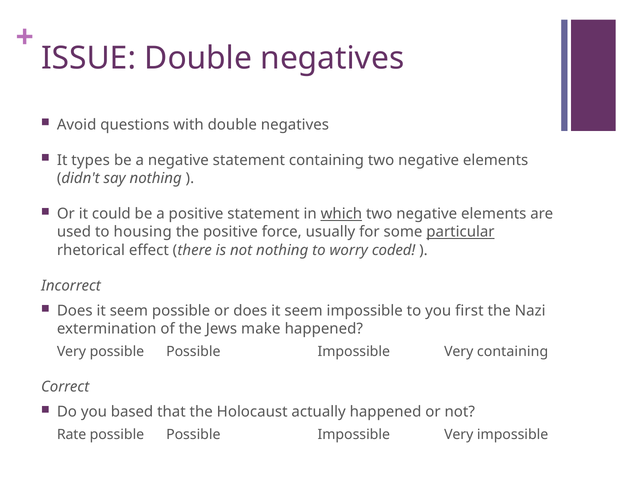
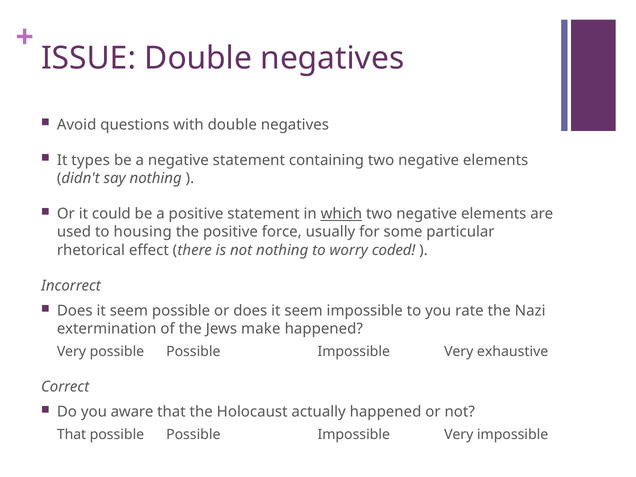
particular underline: present -> none (460, 232)
first: first -> rate (469, 311)
Very containing: containing -> exhaustive (513, 352)
based: based -> aware (132, 412)
Rate: Rate -> That (72, 435)
